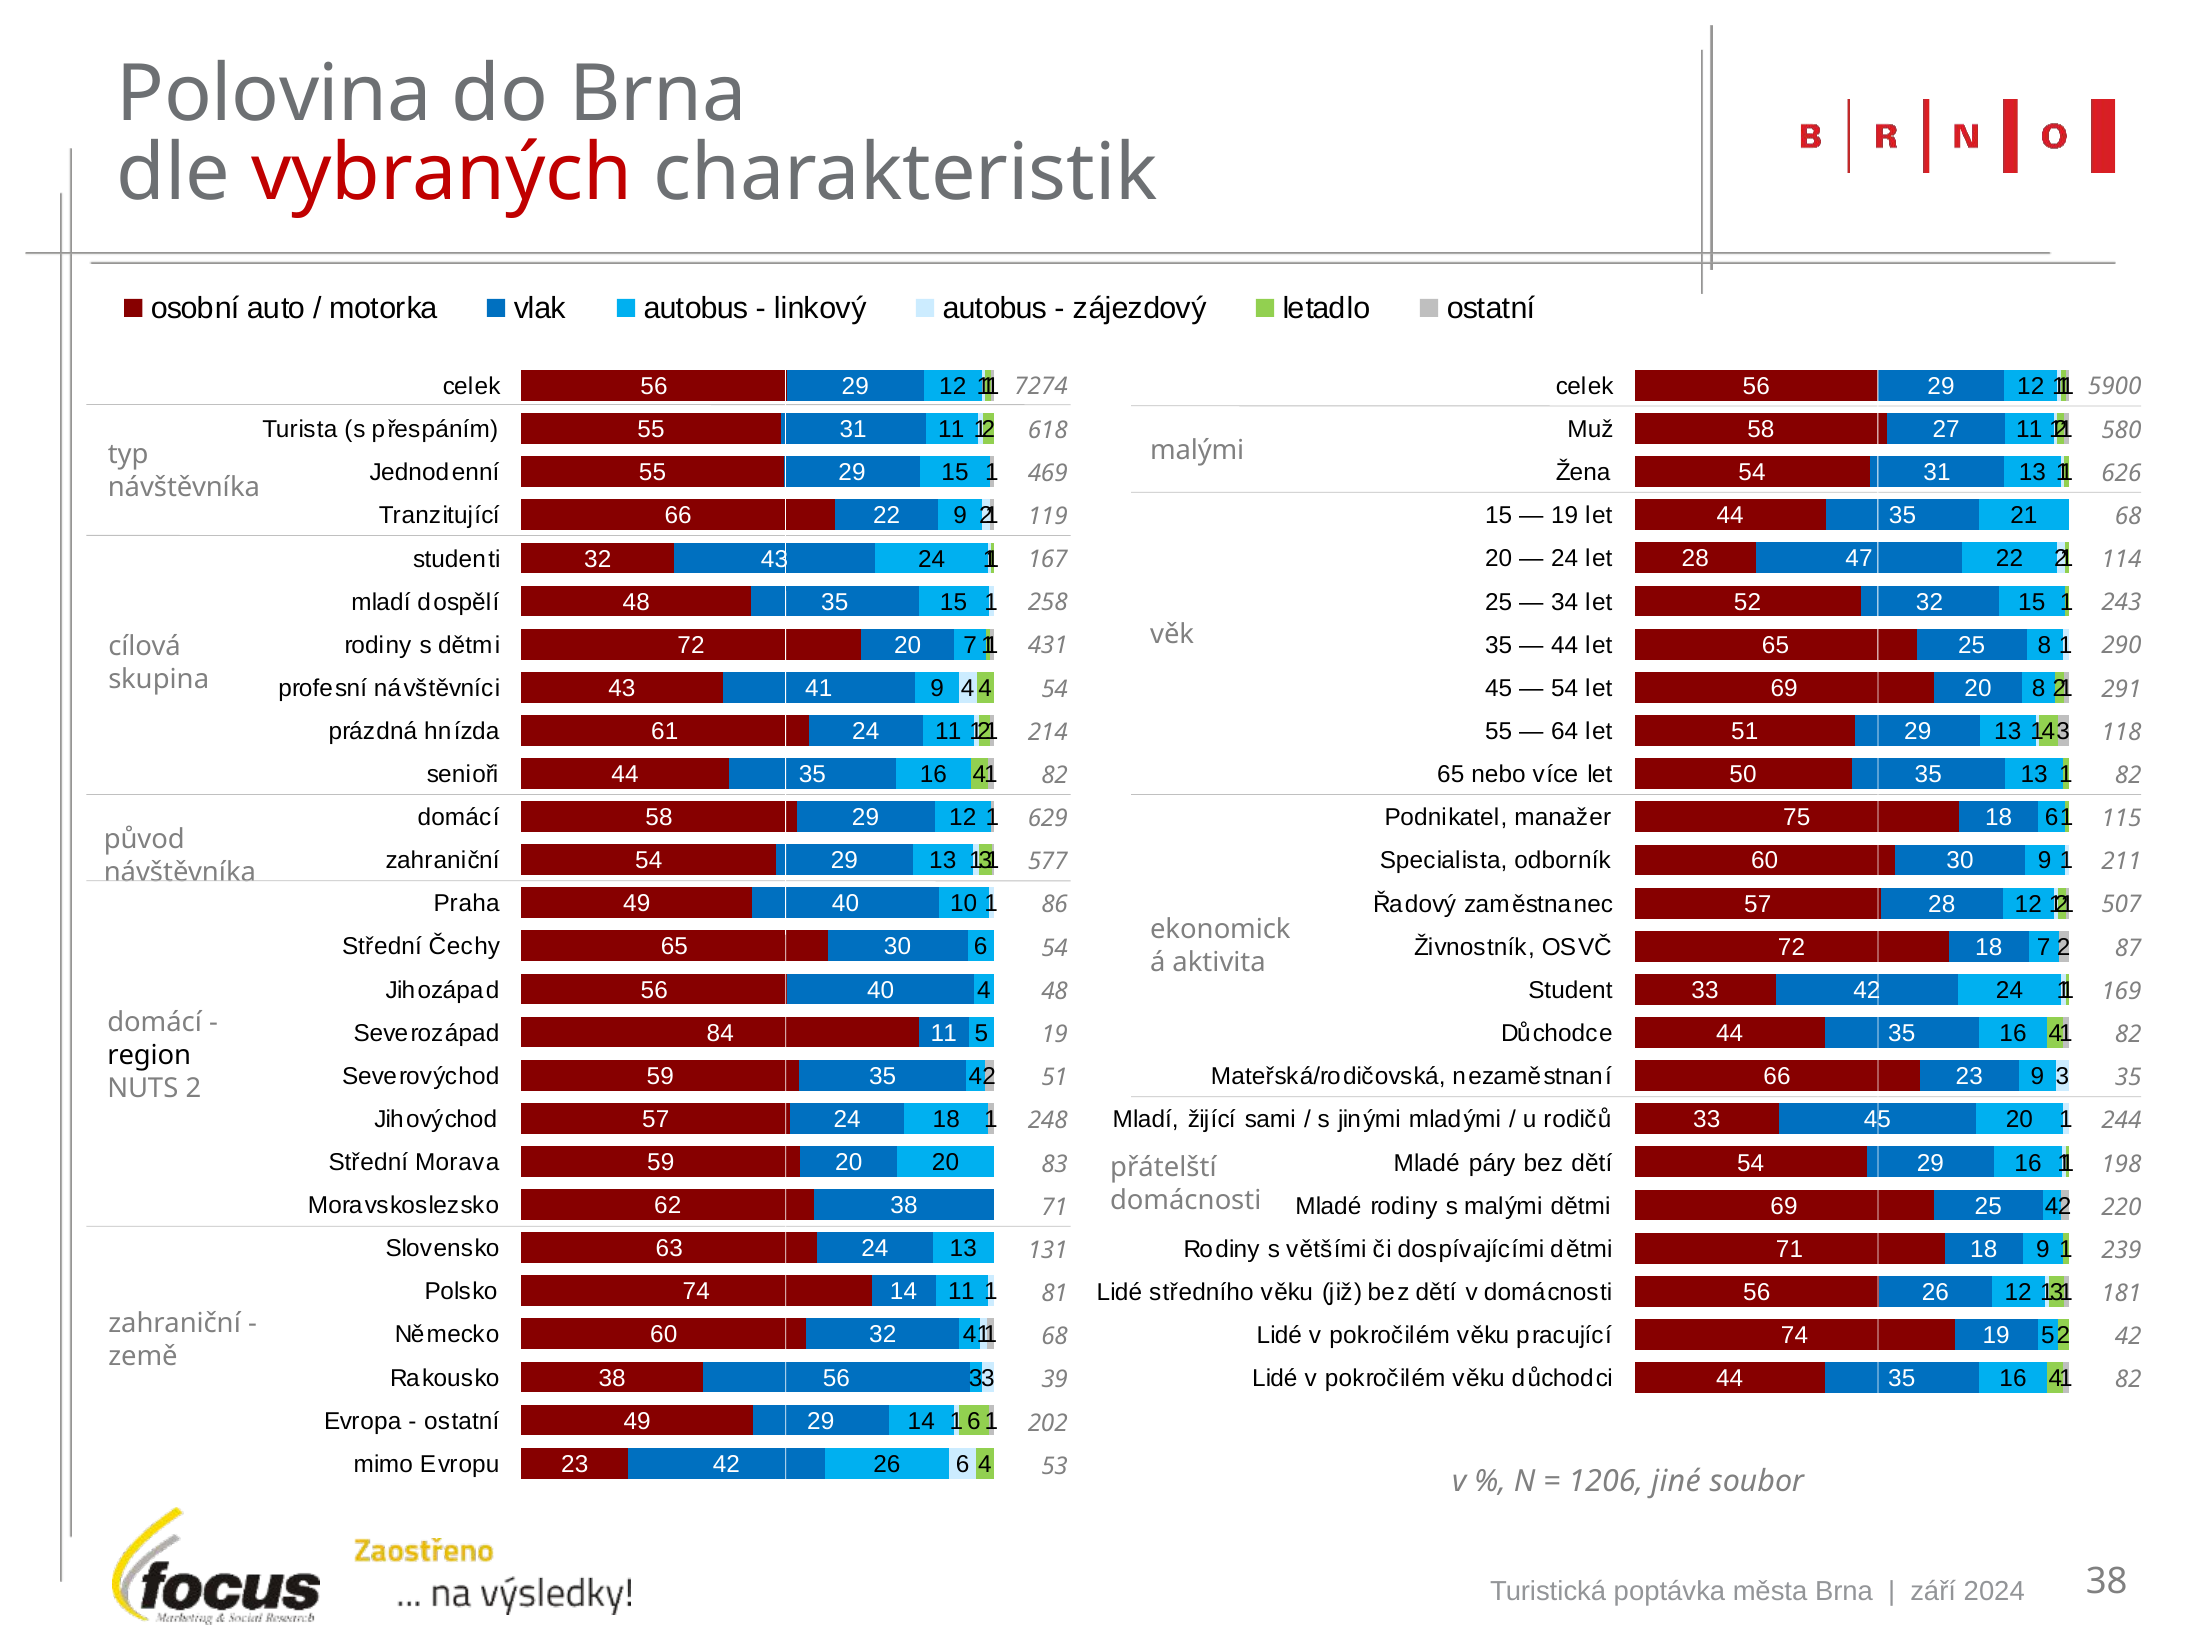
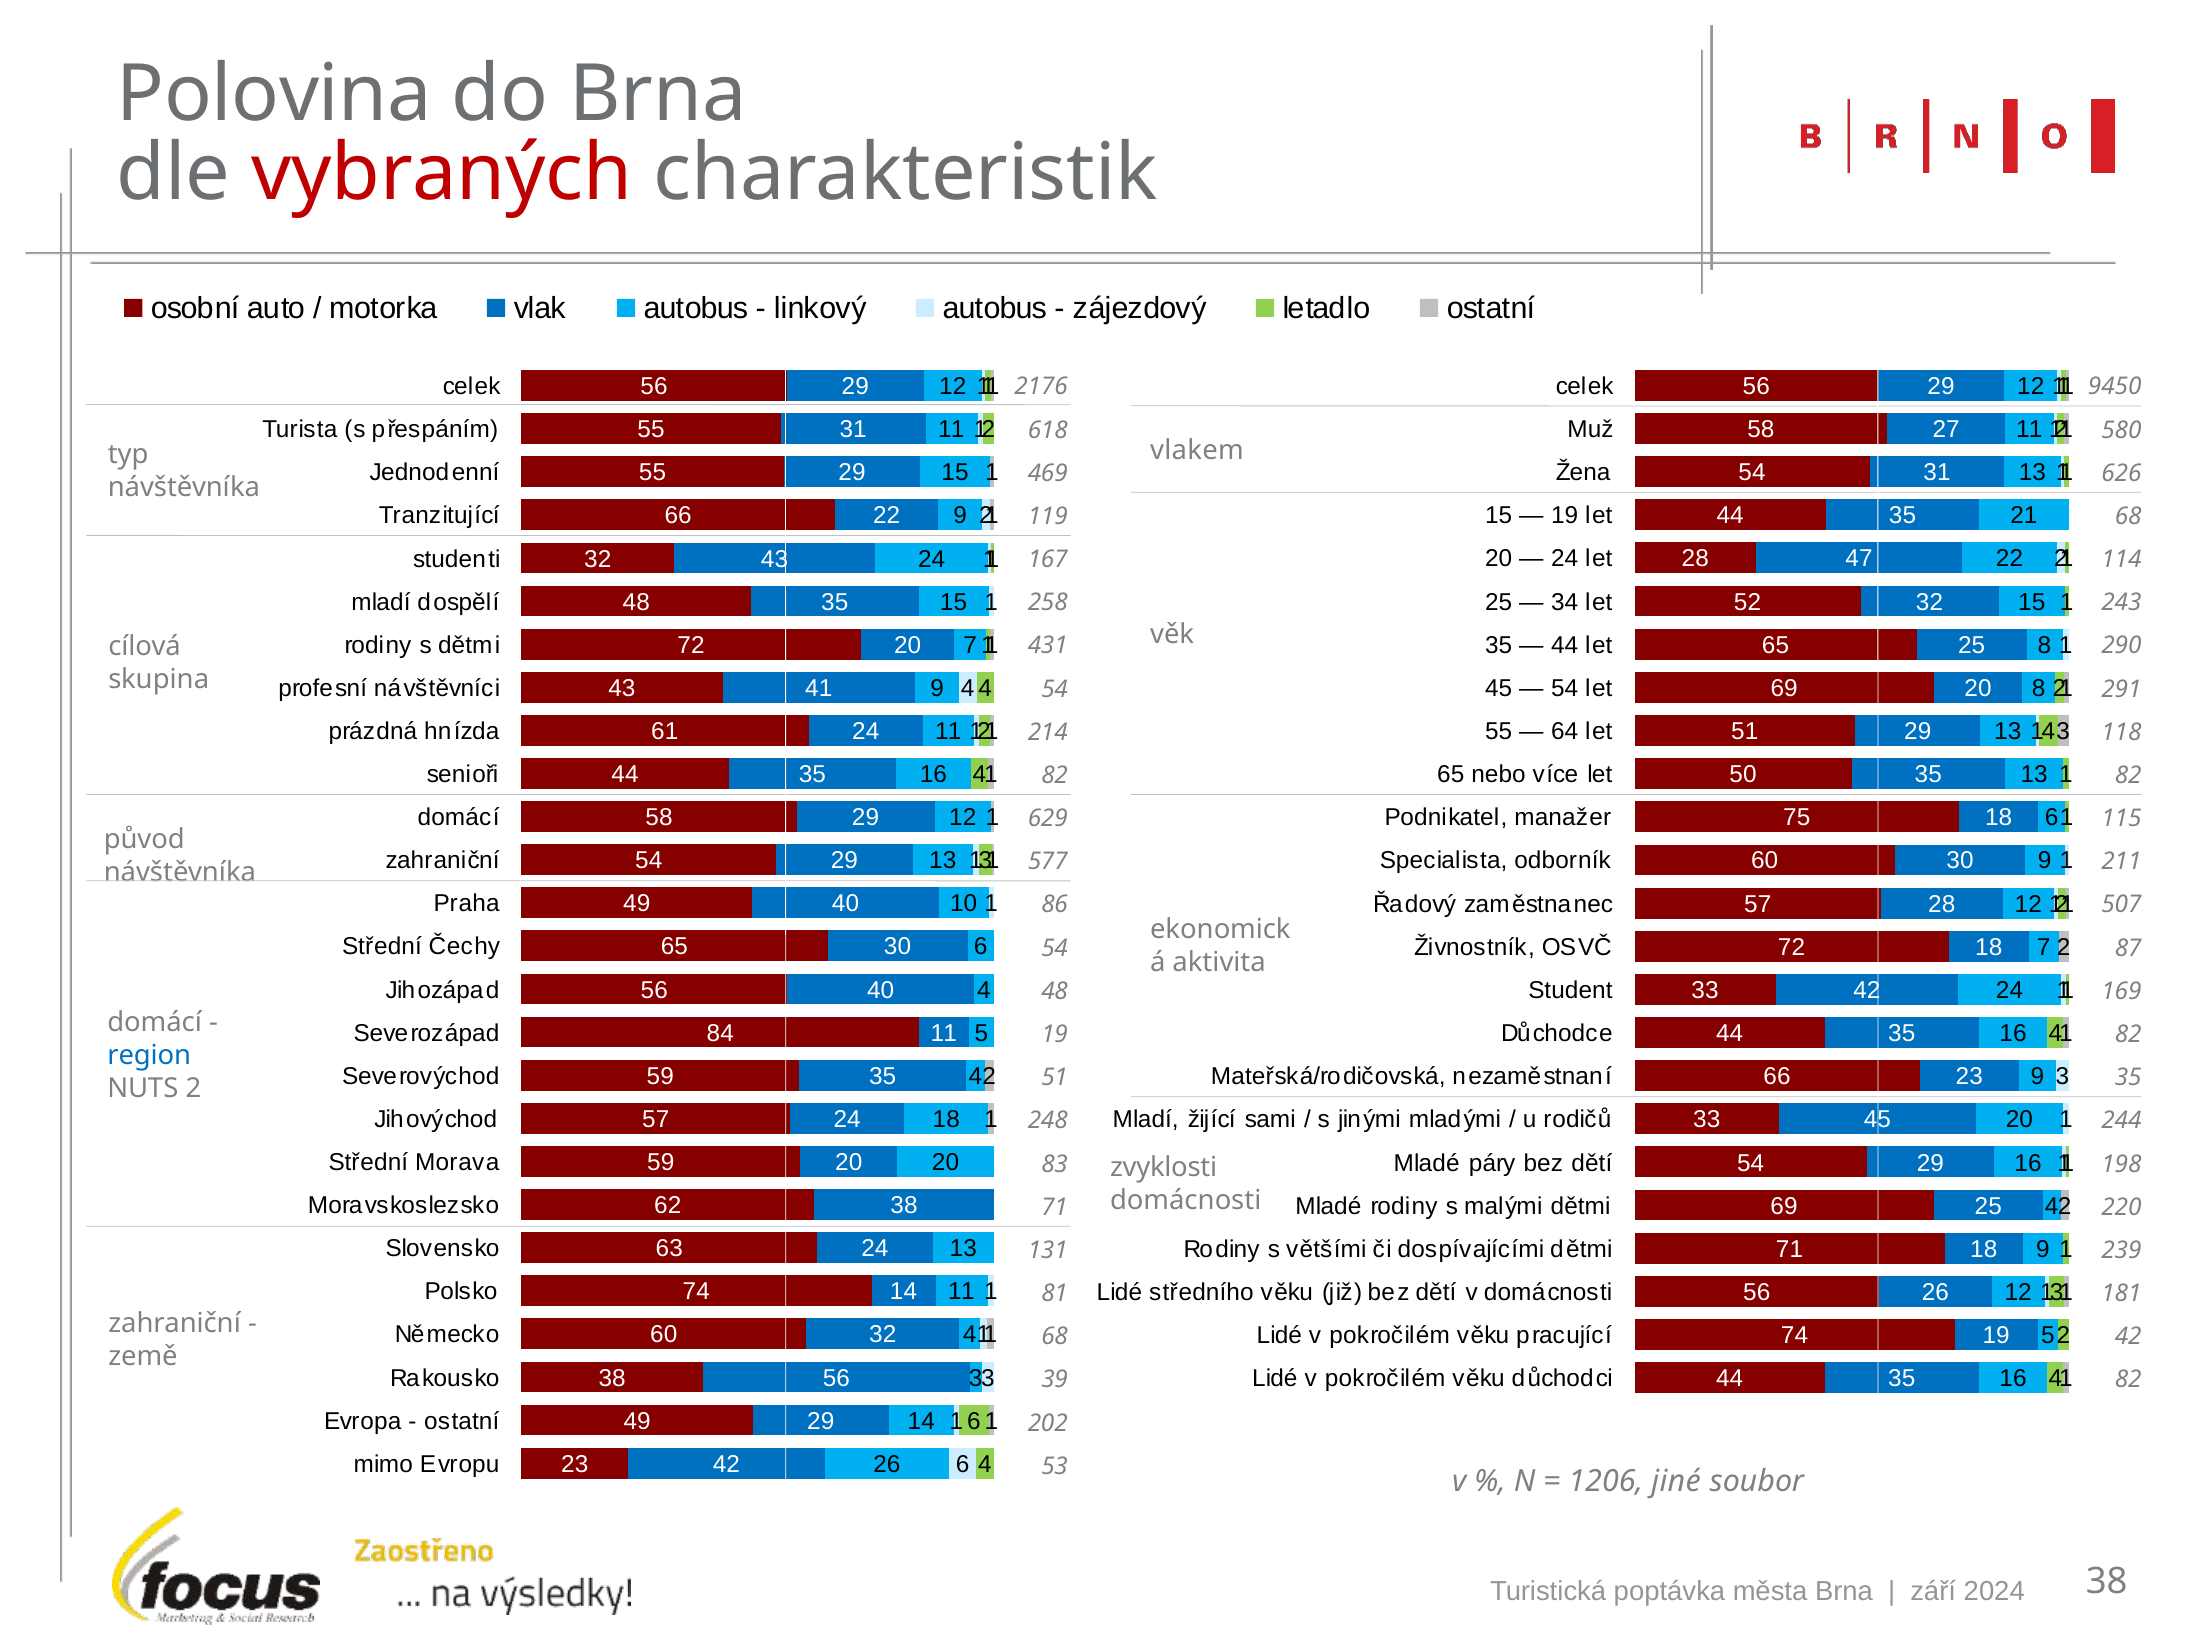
7274: 7274 -> 2176 (1041, 387)
5900: 5900 -> 9450 (2115, 387)
malými: malými -> vlakem (1197, 450)
region colour: black -> blue (149, 1055)
přátelští: přátelští -> zvyklosti (1164, 1168)
